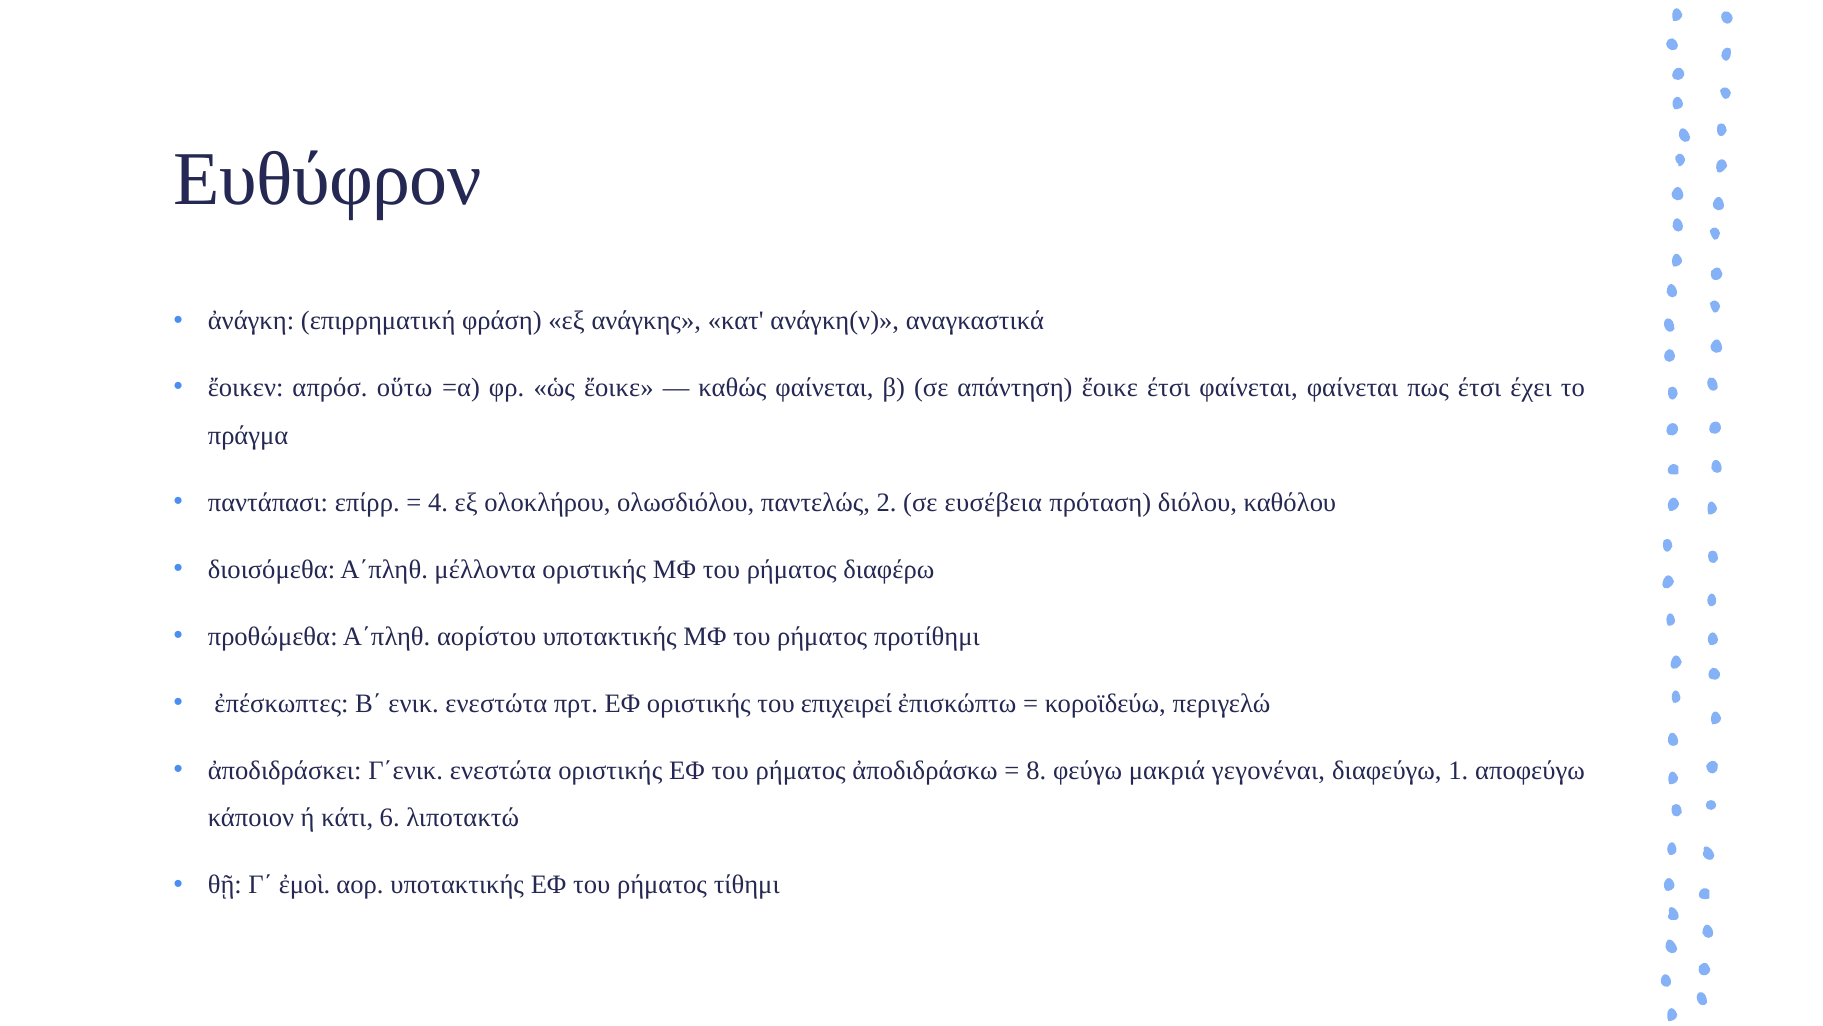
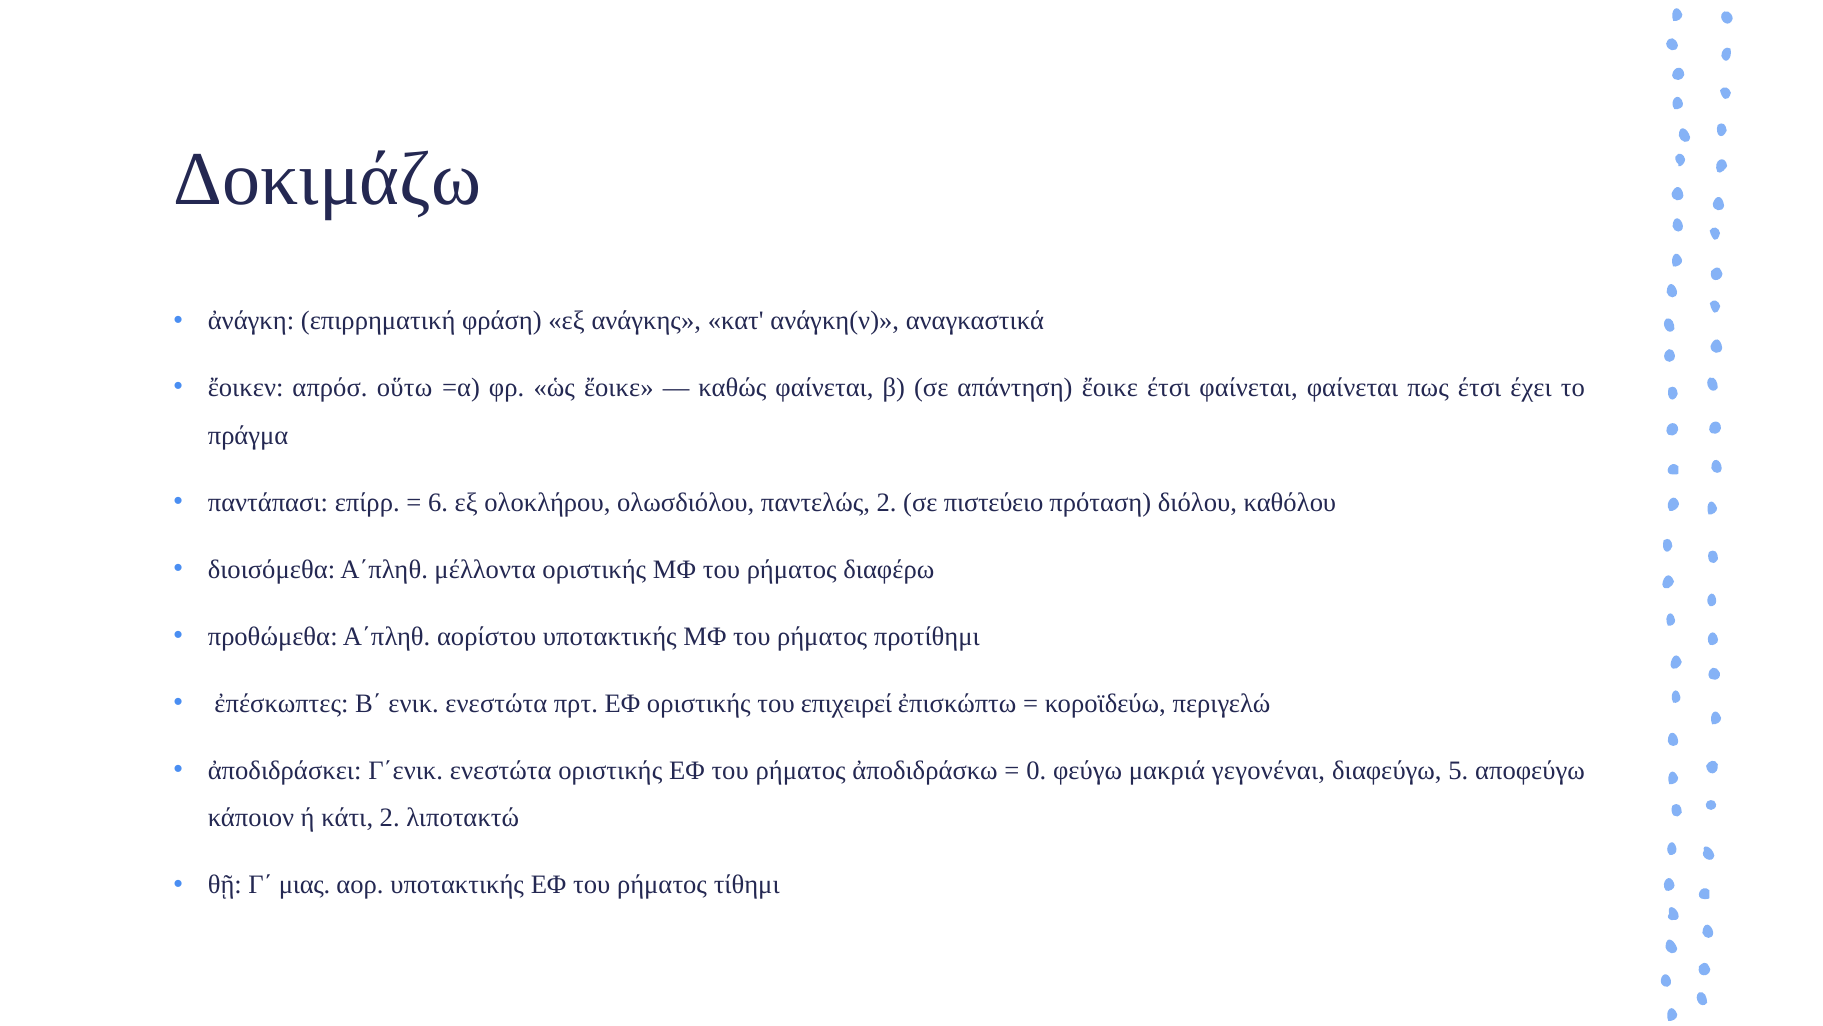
Ευθύφρον: Ευθύφρον -> Δοκιμάζω (327, 180)
4: 4 -> 6 (438, 502)
ευσέβεια: ευσέβεια -> πιστεύειο (994, 502)
8: 8 -> 0 (1036, 770)
1: 1 -> 5 (1458, 770)
κάτι 6: 6 -> 2 (390, 818)
ἐμοὶ: ἐμοὶ -> μιας (305, 885)
